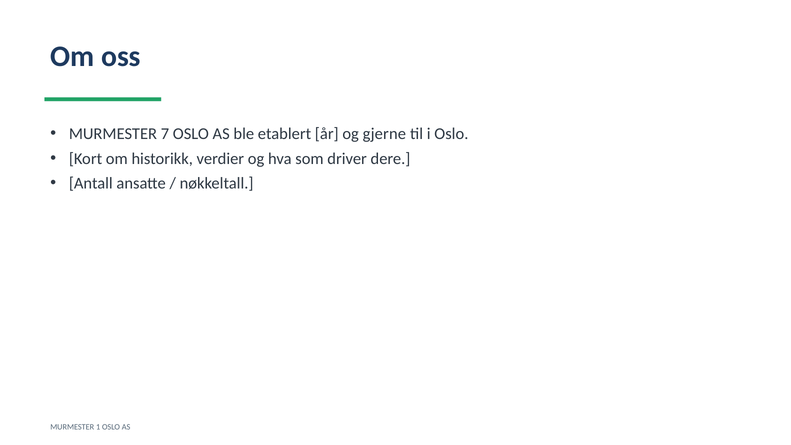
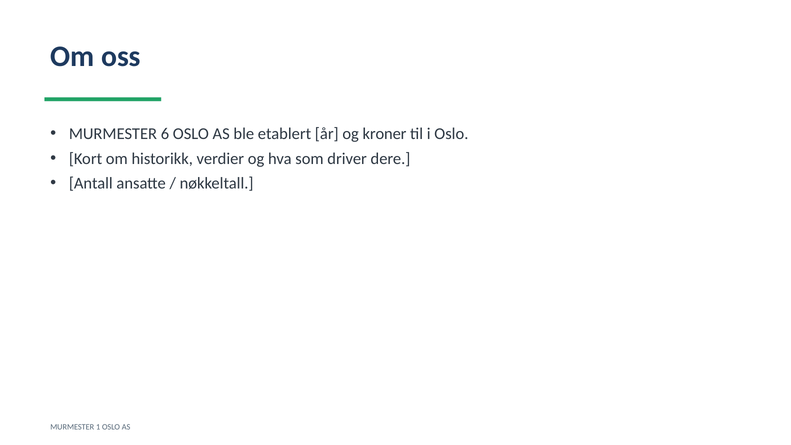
7: 7 -> 6 (165, 134)
gjerne: gjerne -> kroner (385, 134)
